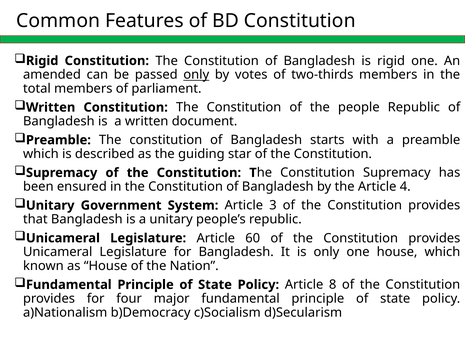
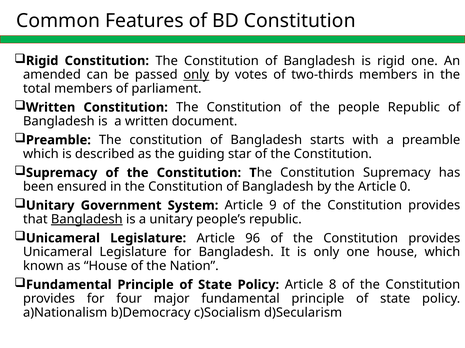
4: 4 -> 0 (405, 187)
3: 3 -> 9 (273, 206)
Bangladesh underline: none -> present (87, 220)
60: 60 -> 96 (253, 239)
